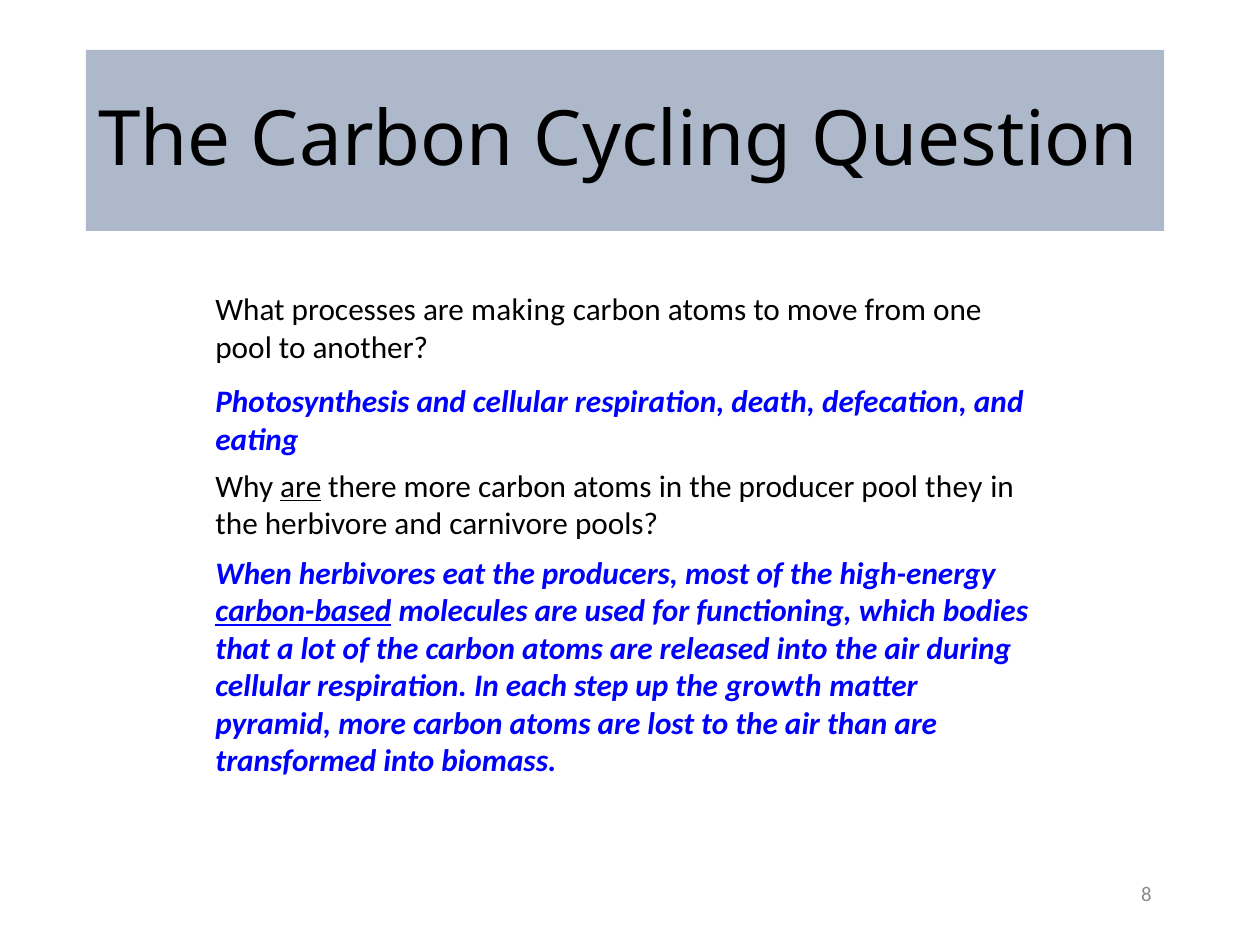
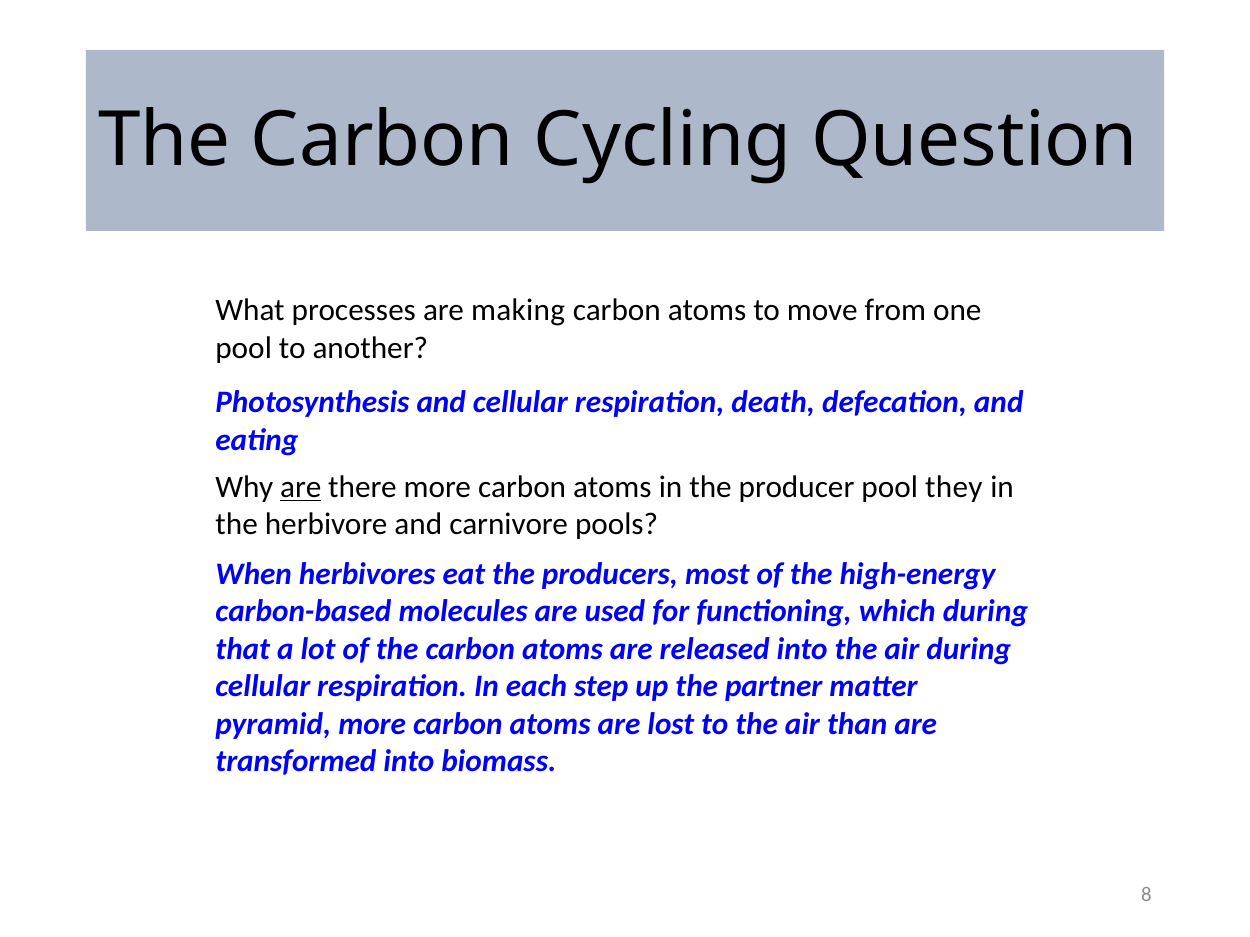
carbon-based underline: present -> none (303, 612)
which bodies: bodies -> during (985, 612)
growth: growth -> partner (774, 687)
